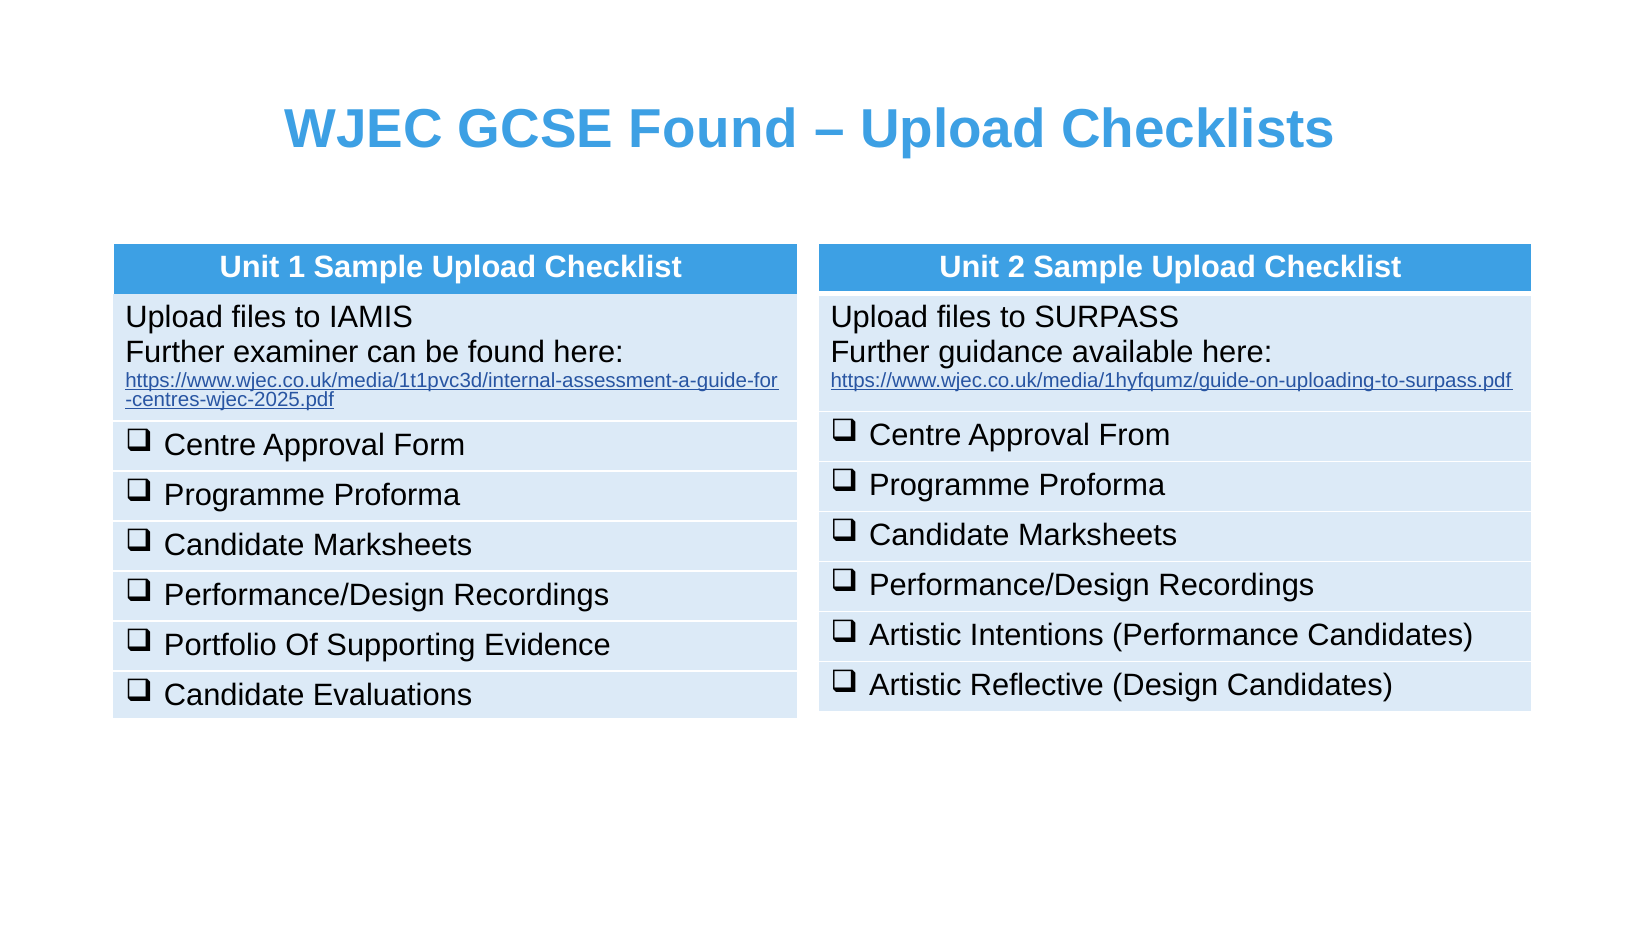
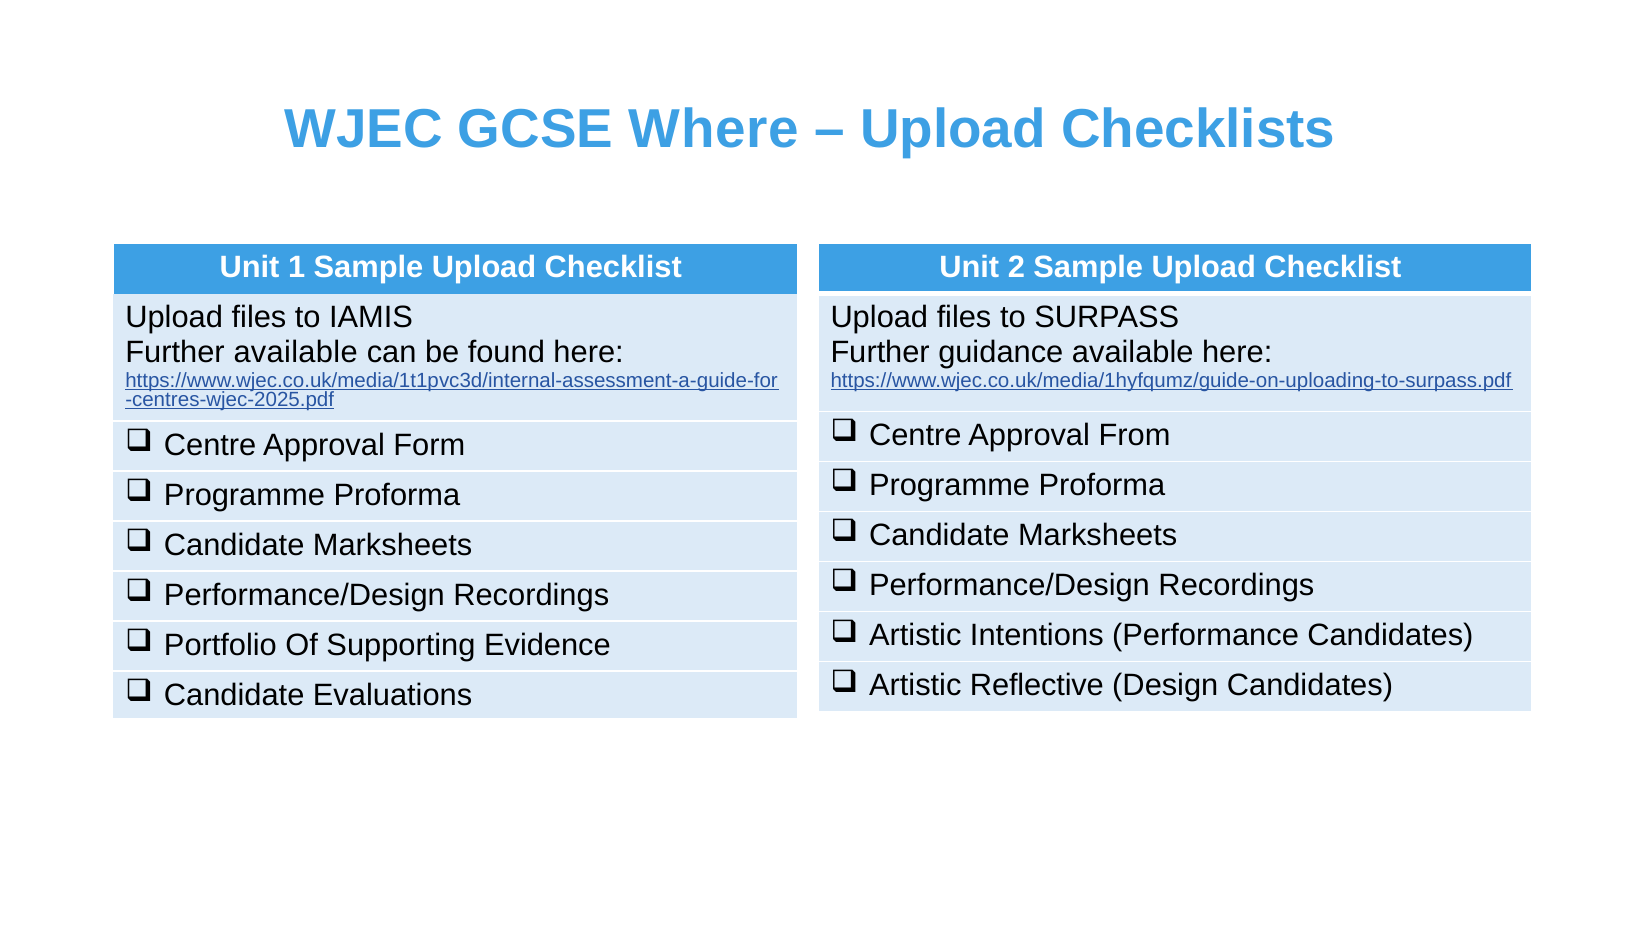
GCSE Found: Found -> Where (714, 130)
Further examiner: examiner -> available (296, 352)
